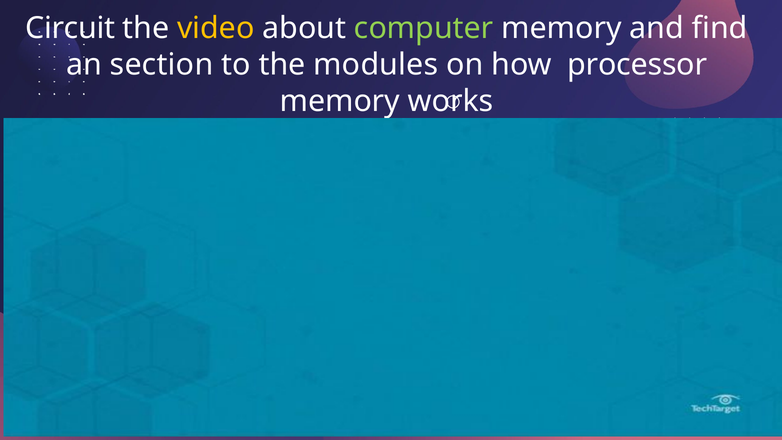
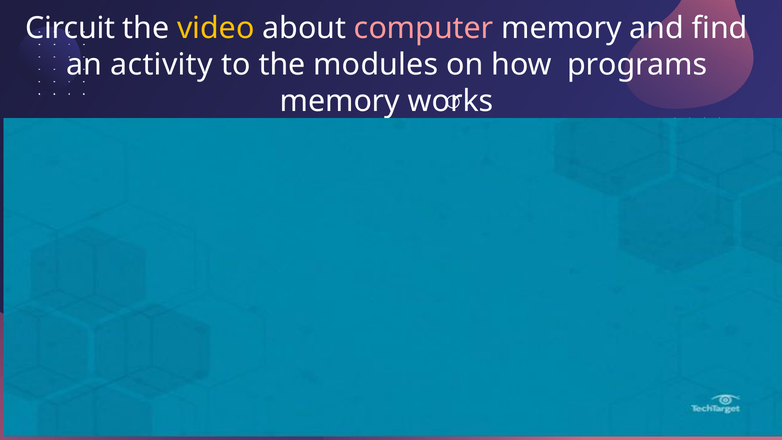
computer colour: light green -> pink (424, 28)
section: section -> activity (162, 65)
processor: processor -> programs (637, 65)
